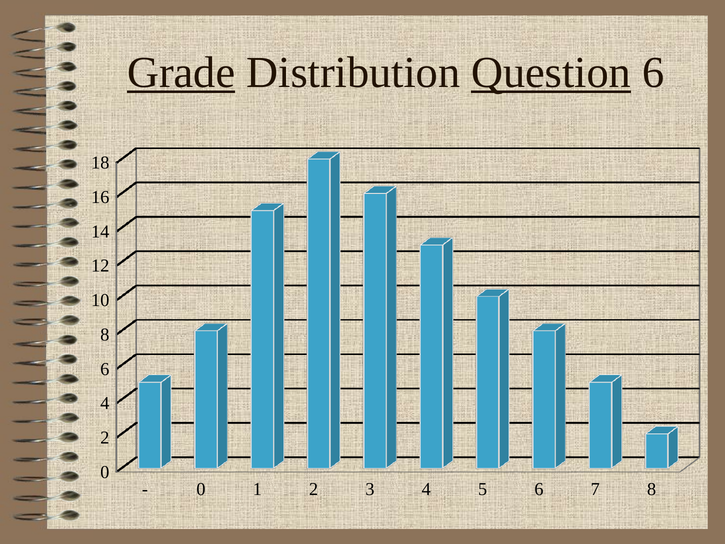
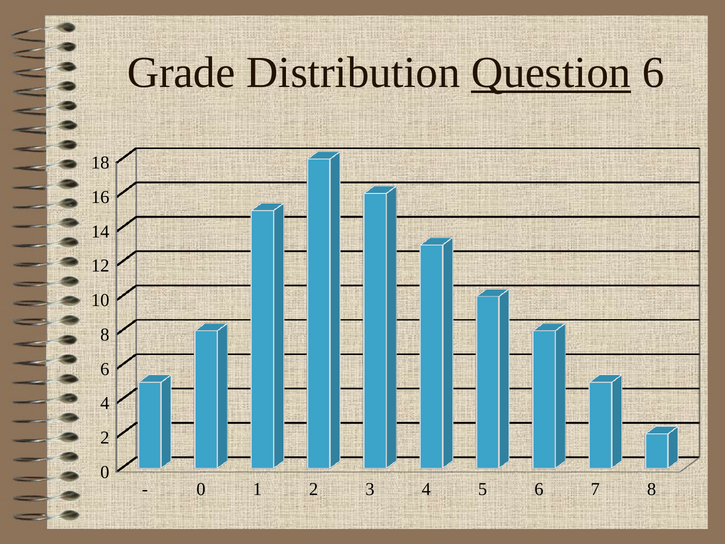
Grade underline: present -> none (181, 73)
